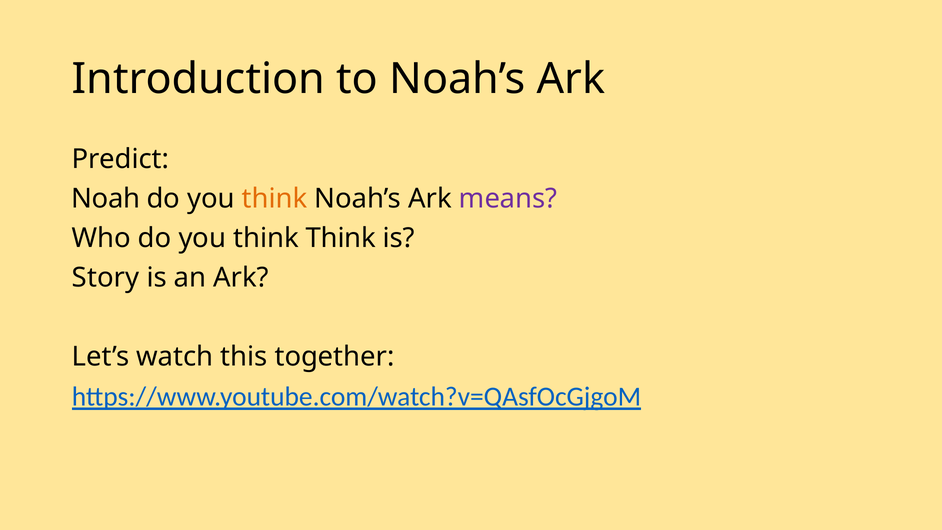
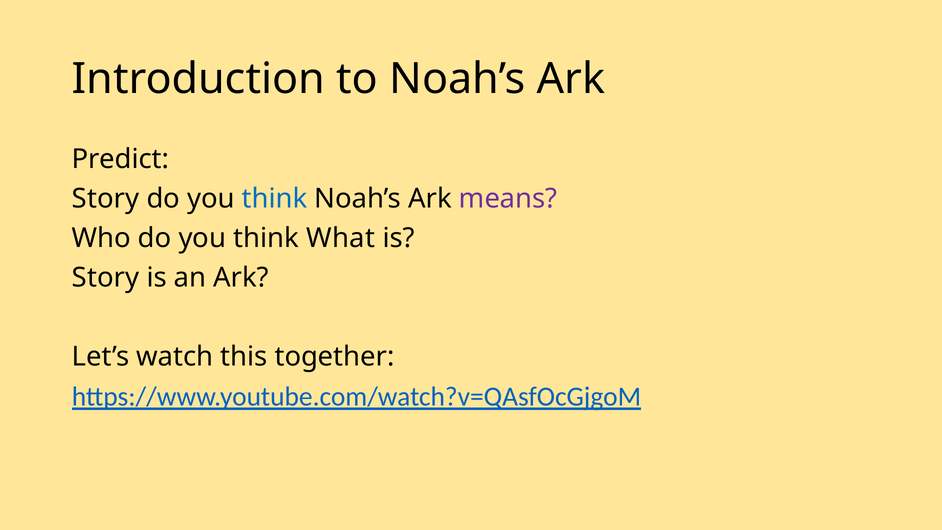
Noah: Noah -> Story (106, 199)
think colour: orange -> blue (275, 199)
think Think: Think -> What (341, 238)
